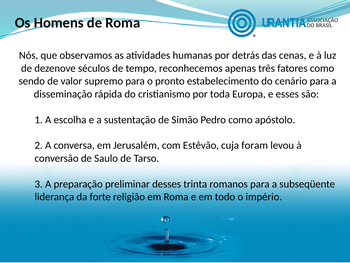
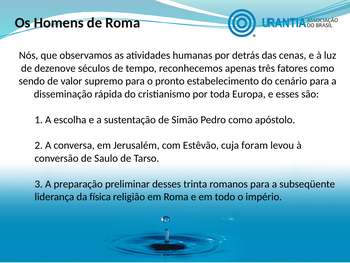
forte: forte -> física (100, 196)
